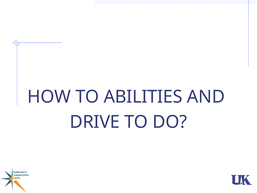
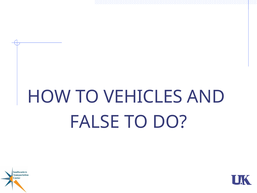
ABILITIES: ABILITIES -> VEHICLES (143, 97)
DRIVE: DRIVE -> FALSE (95, 122)
